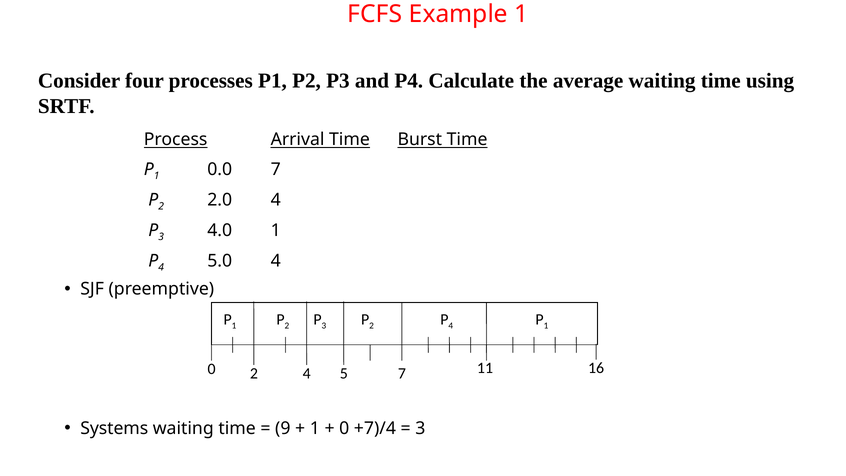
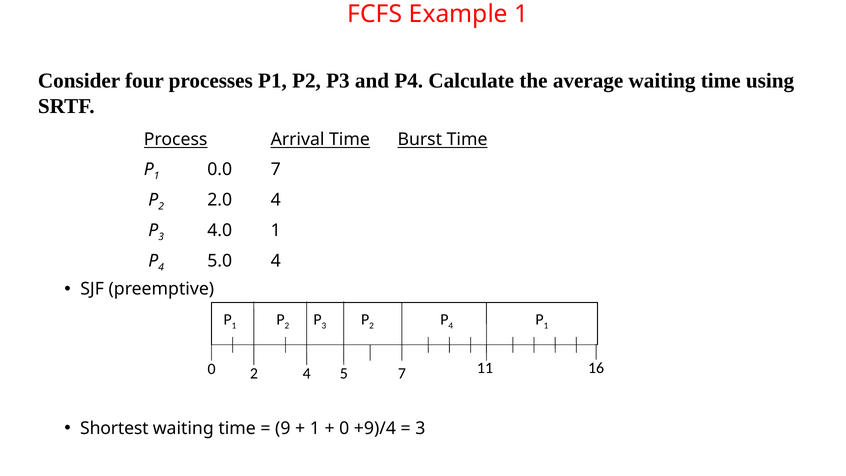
Systems: Systems -> Shortest (114, 428)
+7)/4: +7)/4 -> +9)/4 (375, 428)
